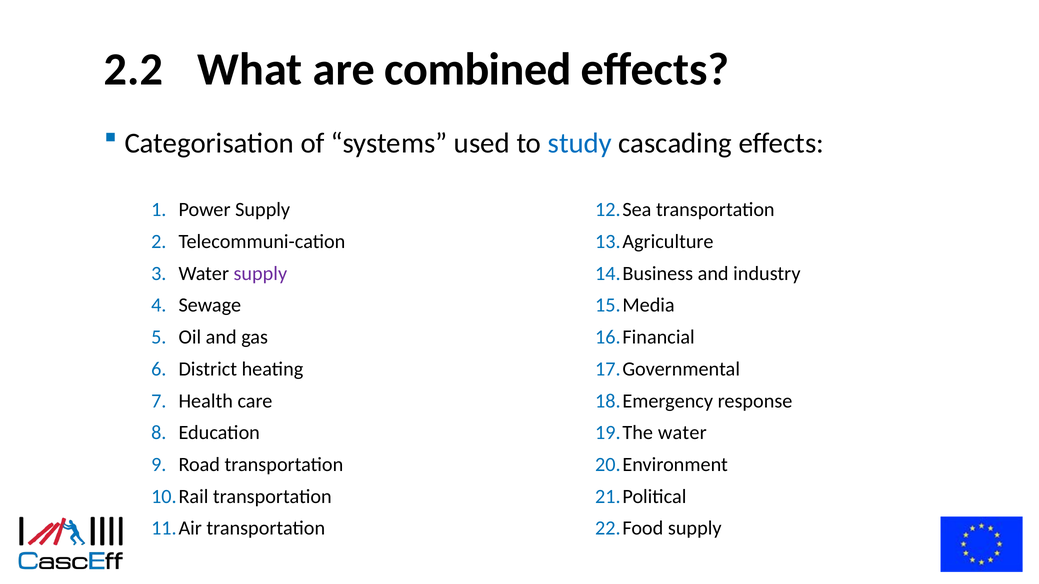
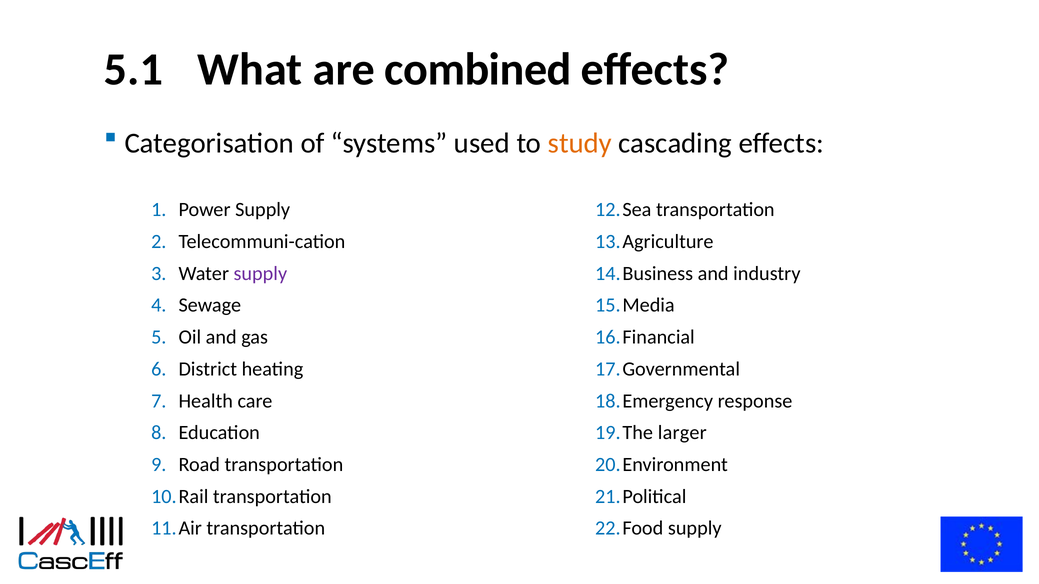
2.2: 2.2 -> 5.1 (133, 70)
study colour: blue -> orange (580, 143)
water: water -> larger (682, 433)
